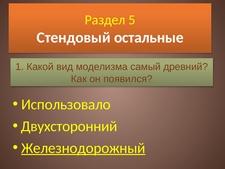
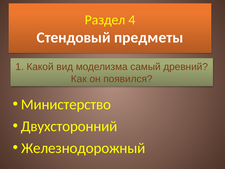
5: 5 -> 4 (132, 20)
остальные: остальные -> предметы (149, 37)
Использовало: Использовало -> Министерство (66, 104)
Железнодорожный underline: present -> none (83, 148)
